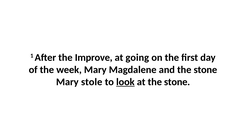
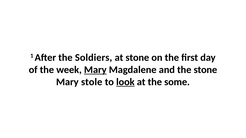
Improve: Improve -> Soldiers (94, 58)
at going: going -> stone (137, 58)
Mary underline: none -> present (95, 70)
at the stone: stone -> some (177, 82)
